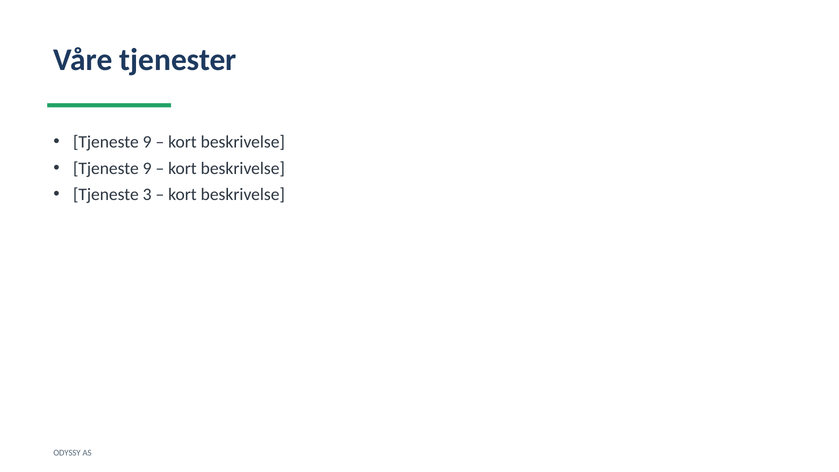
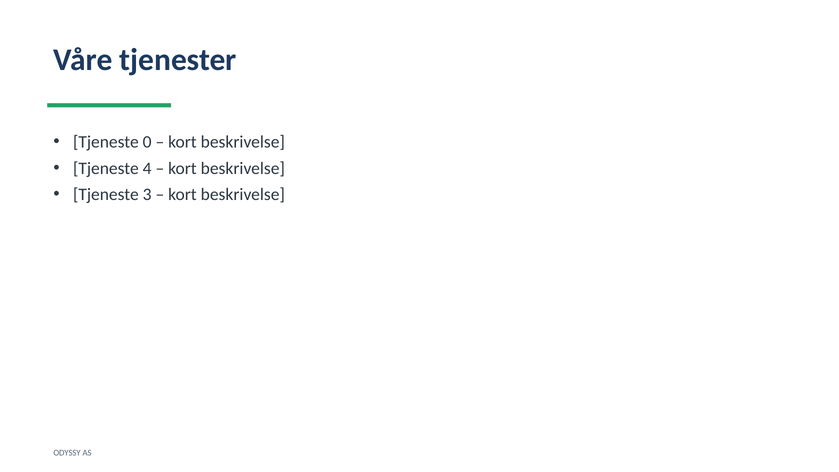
9: 9 -> 0 (147, 142)
9: 9 -> 4 (147, 168)
